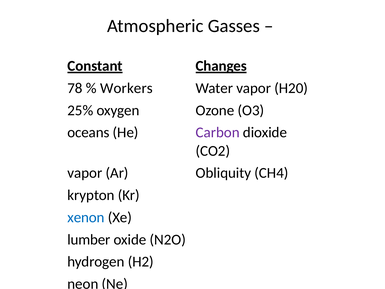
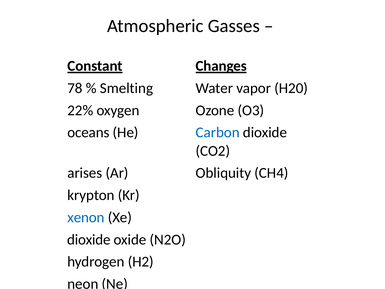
Workers: Workers -> Smelting (127, 88)
25%: 25% -> 22% (80, 110)
Carbon colour: purple -> blue (218, 132)
vapor: vapor -> arises (85, 173)
lumber: lumber -> dioxide (89, 239)
